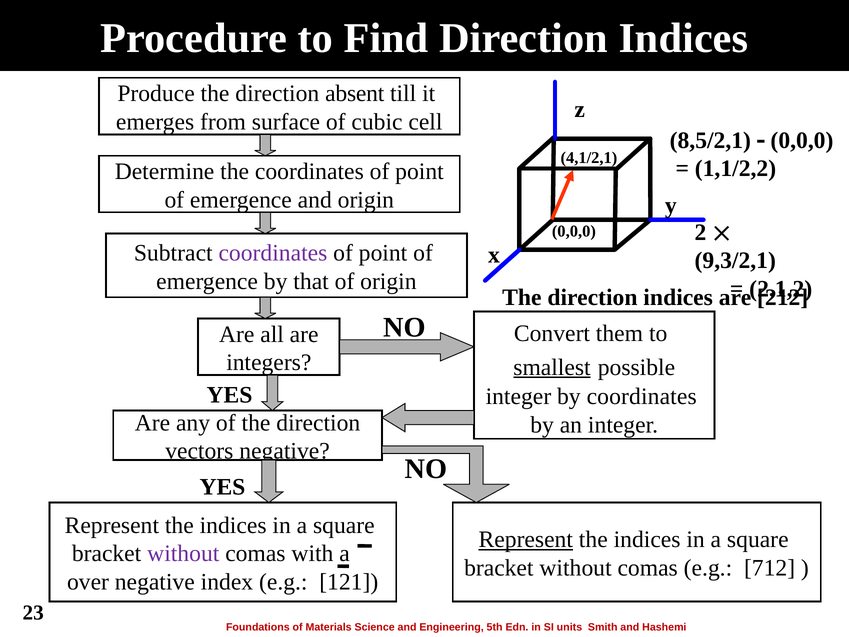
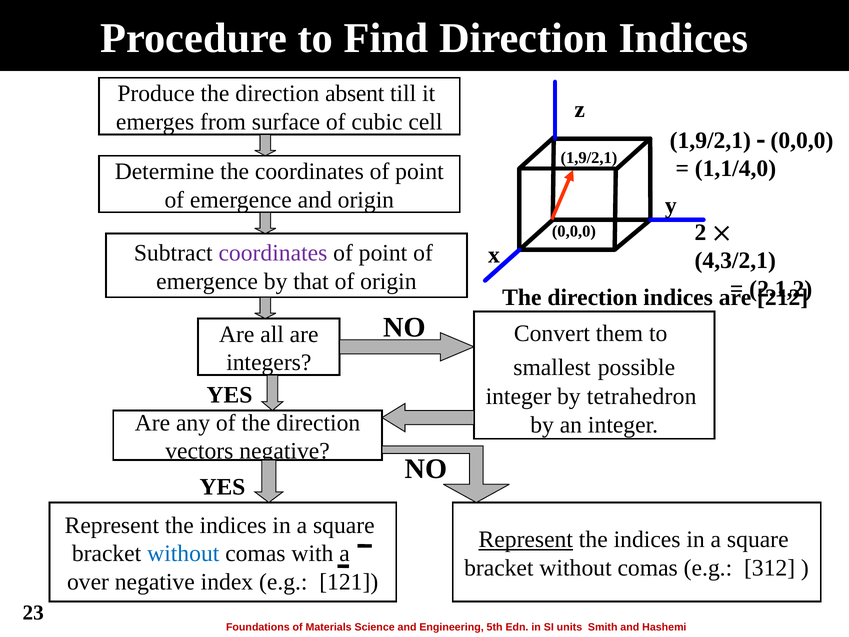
8,5/2,1: 8,5/2,1 -> 1,9/2,1 (710, 140)
4,1/2,1: 4,1/2,1 -> 1,9/2,1 (589, 158)
1,1/2,2: 1,1/2,2 -> 1,1/4,0 (735, 169)
9,3/2,1: 9,3/2,1 -> 4,3/2,1 (735, 261)
smallest underline: present -> none (552, 367)
by coordinates: coordinates -> tetrahedron (642, 396)
without colour: purple -> blue (183, 553)
712: 712 -> 312 (770, 568)
